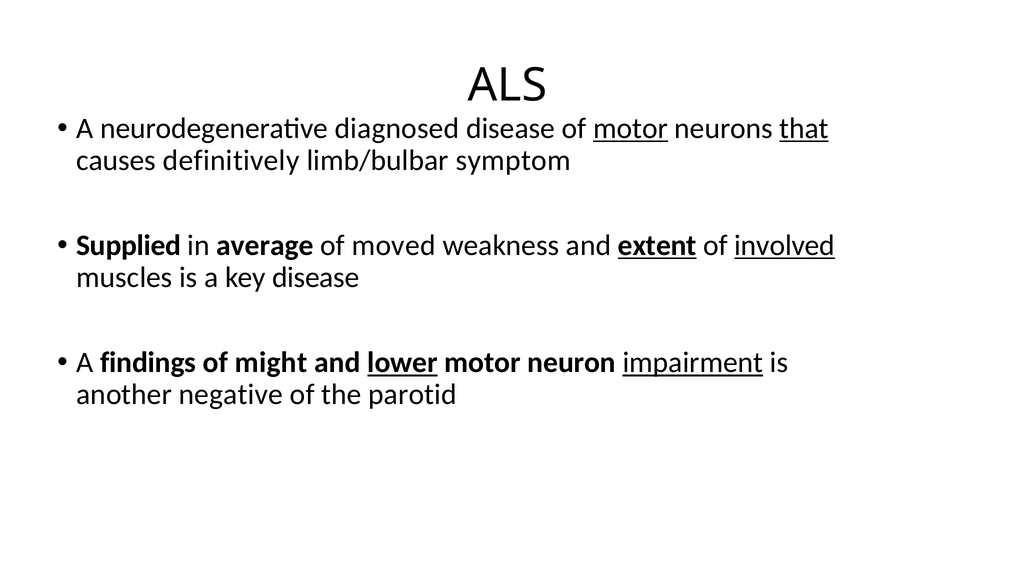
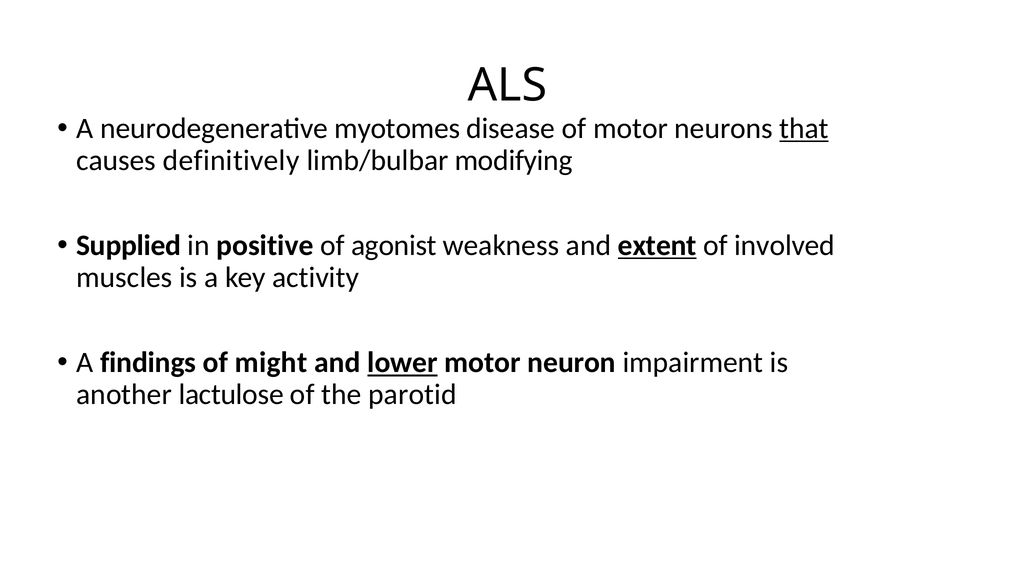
diagnosed: diagnosed -> myotomes (397, 128)
motor underline: present -> none (630, 128)
symptom: symptom -> modifying (514, 160)
average: average -> positive (265, 246)
moved: moved -> agonist (394, 246)
involved underline: present -> none (785, 246)
key disease: disease -> activity (316, 278)
impairment underline: present -> none (693, 363)
negative: negative -> lactulose (231, 395)
